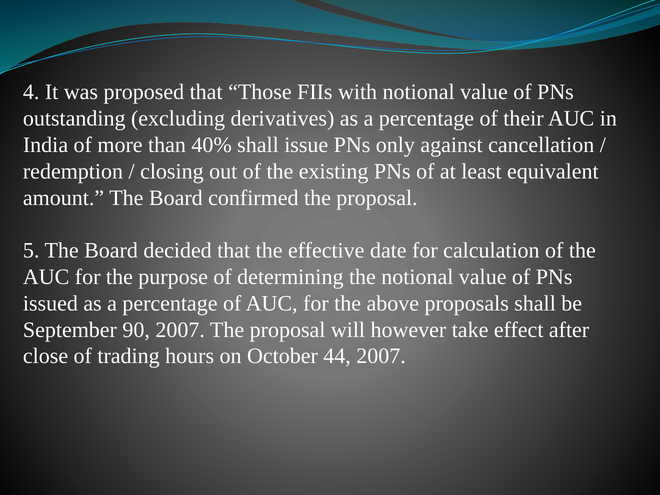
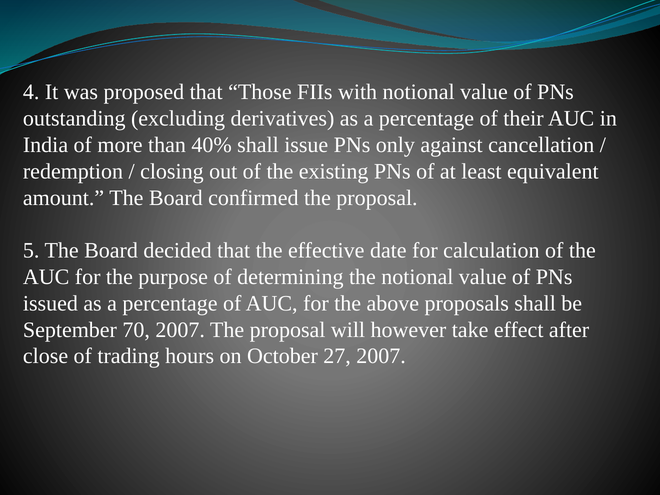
90: 90 -> 70 (136, 330)
44: 44 -> 27 (337, 356)
